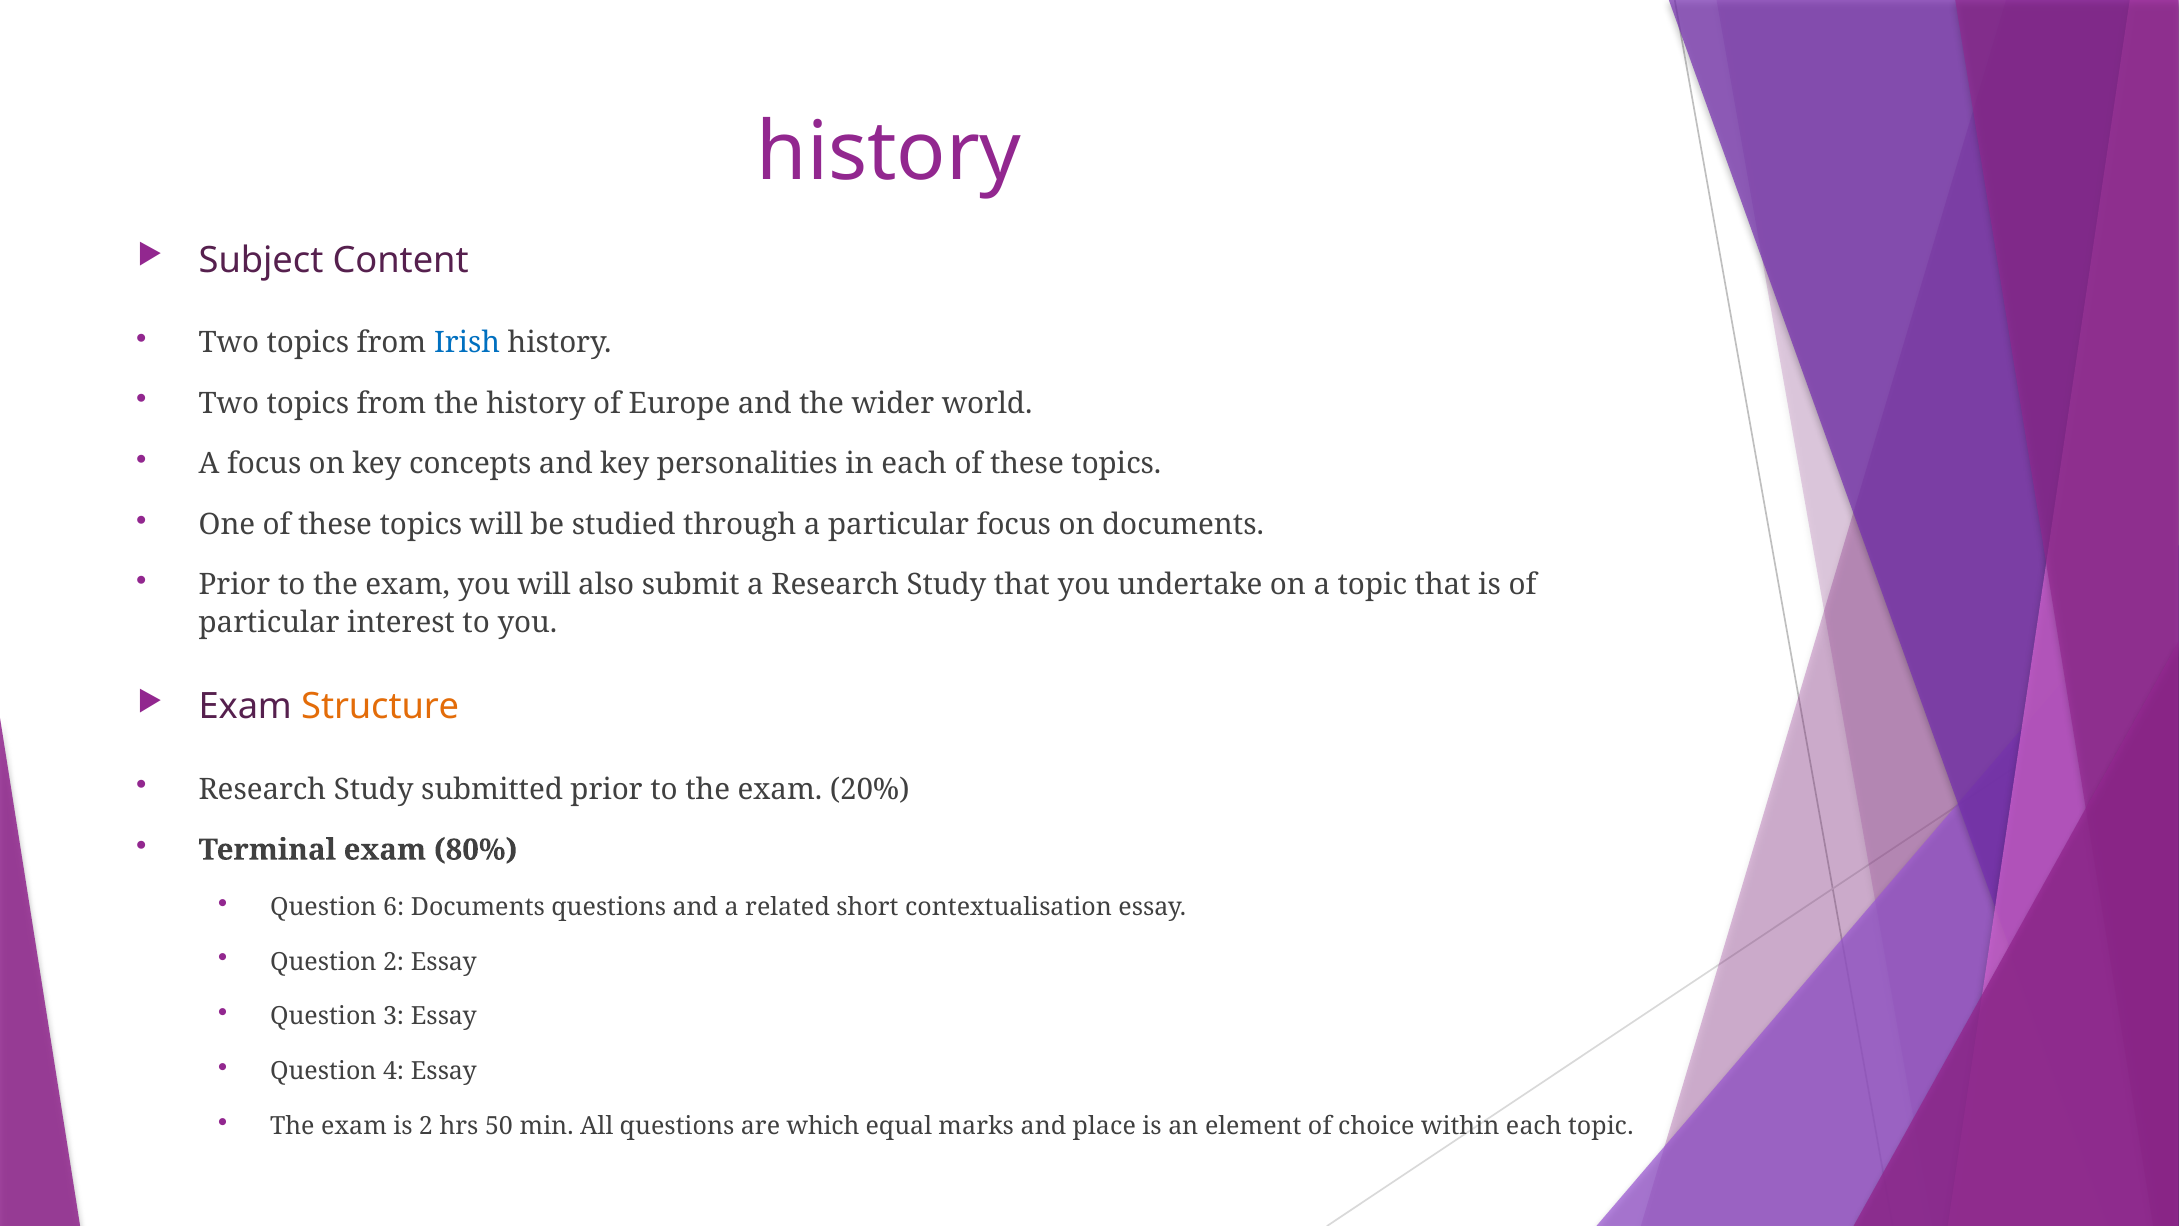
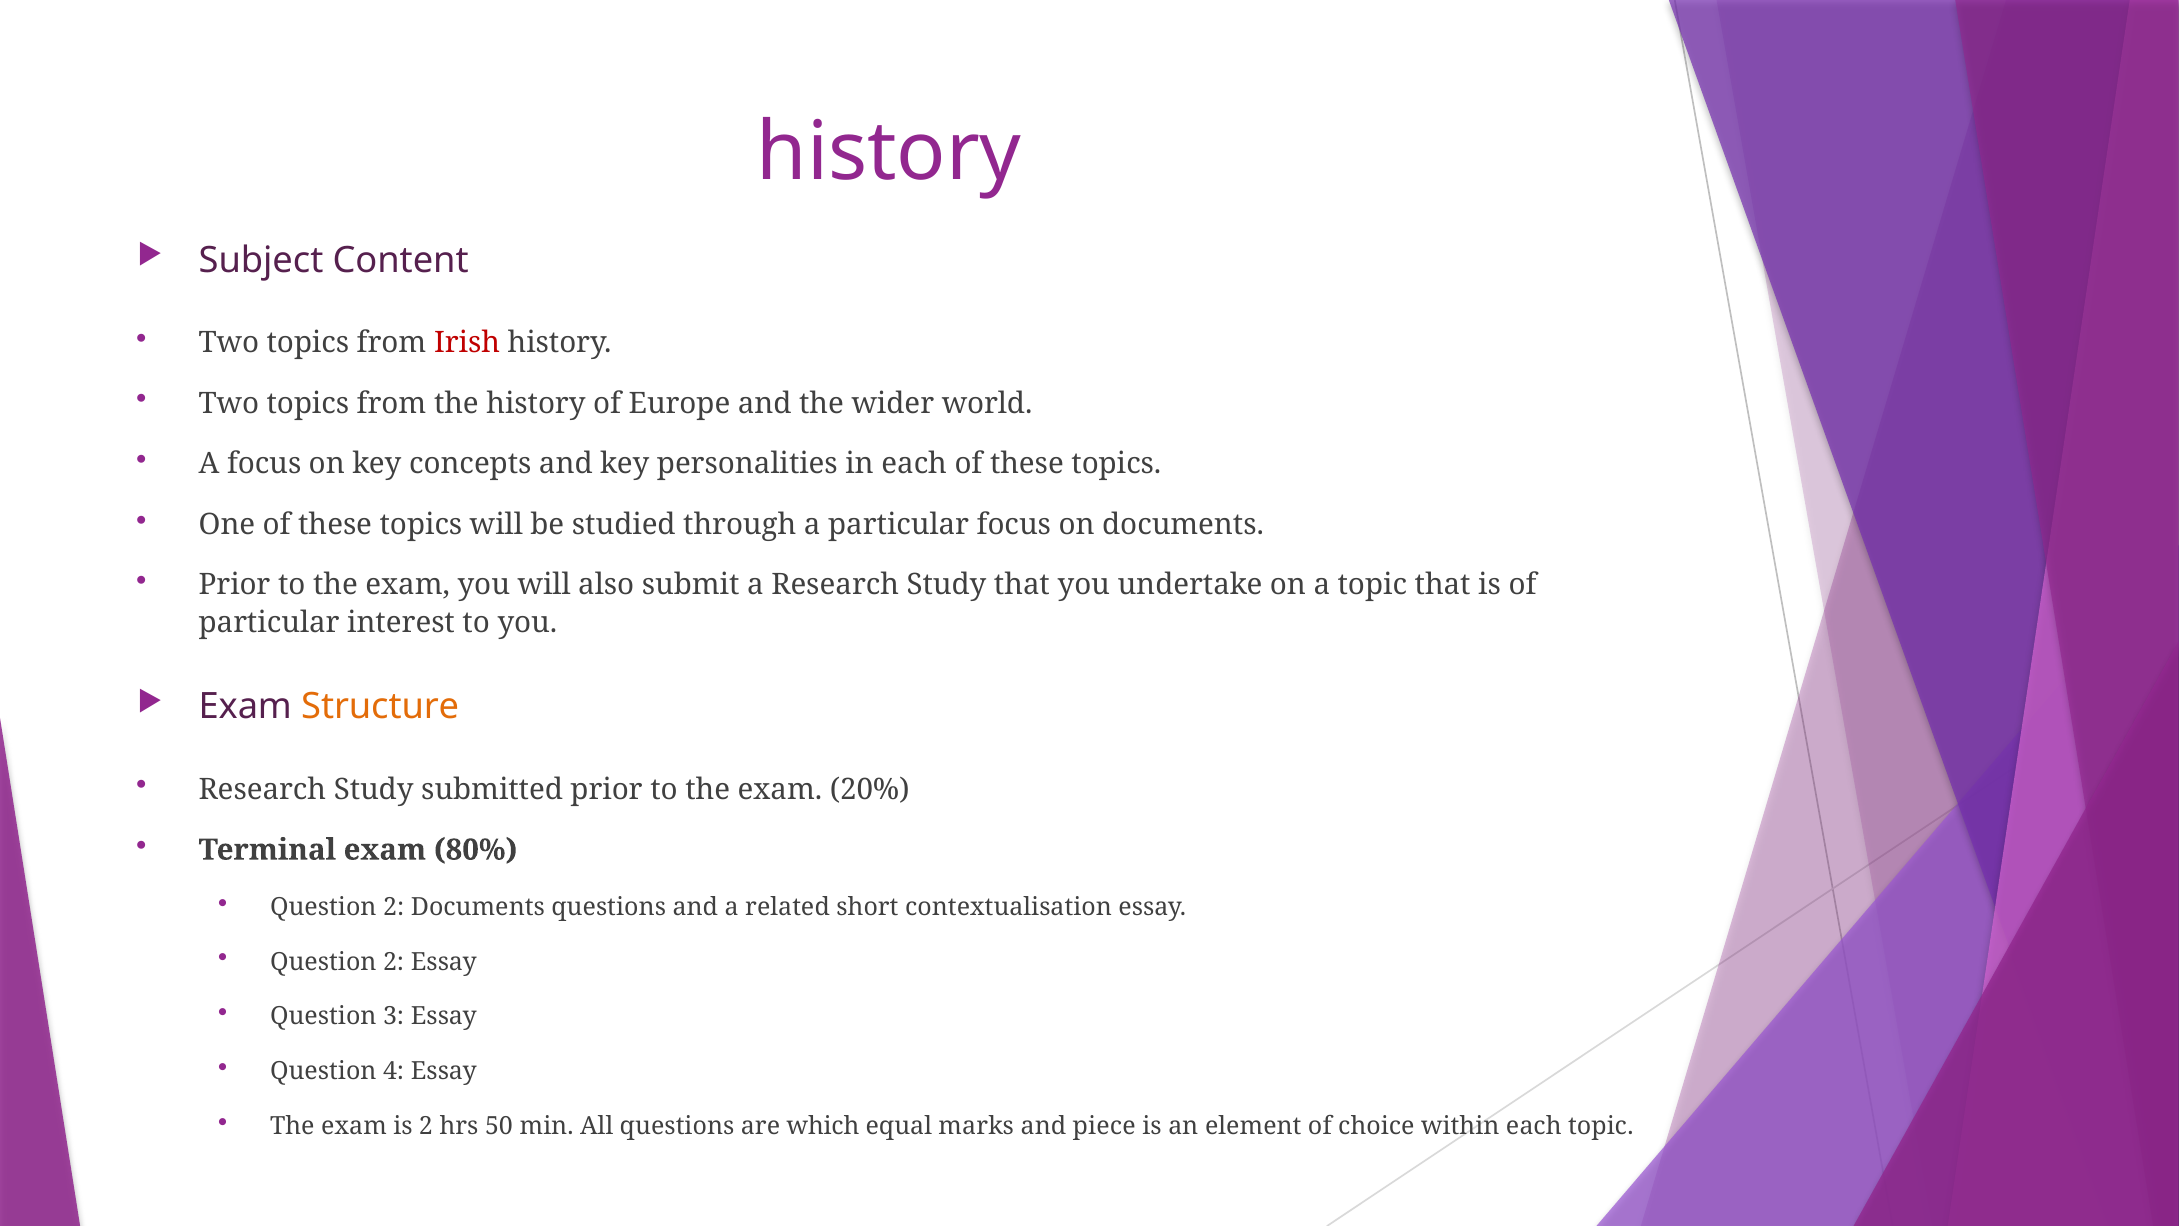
Irish colour: blue -> red (467, 343)
6: 6 -> 2 (394, 907)
place: place -> piece (1104, 1126)
